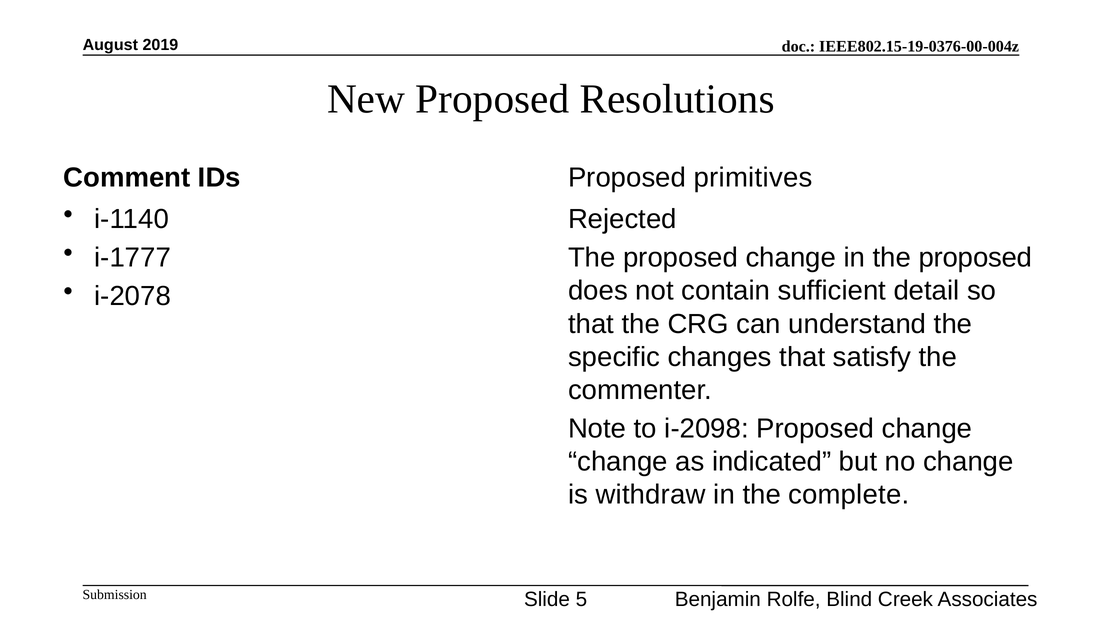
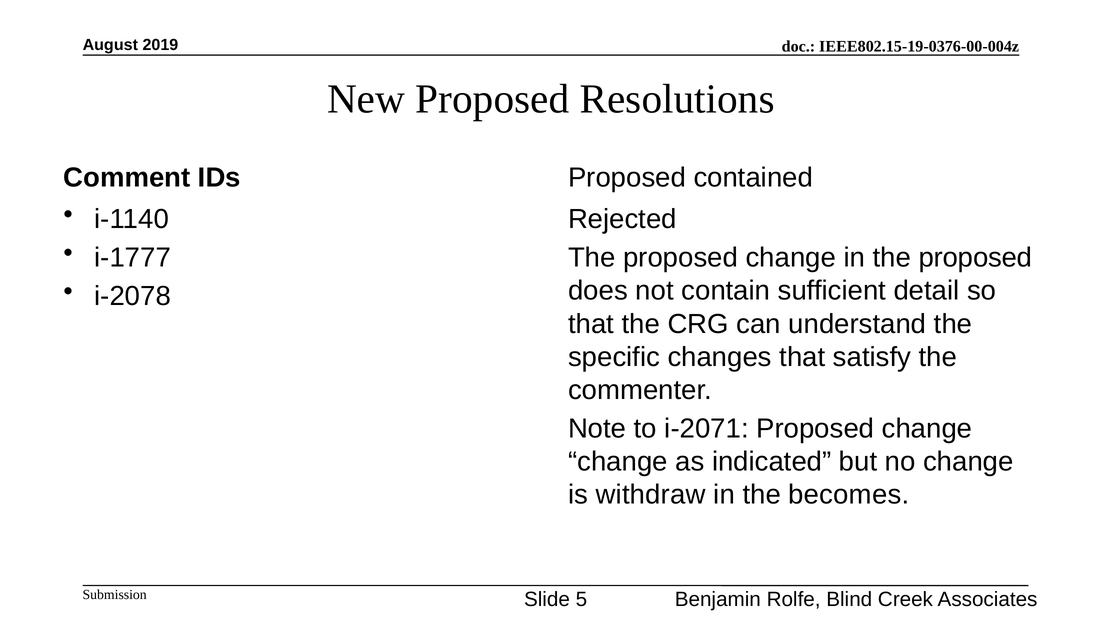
primitives: primitives -> contained (753, 178)
i-2098: i-2098 -> i-2071 (707, 429)
complete: complete -> becomes (849, 495)
